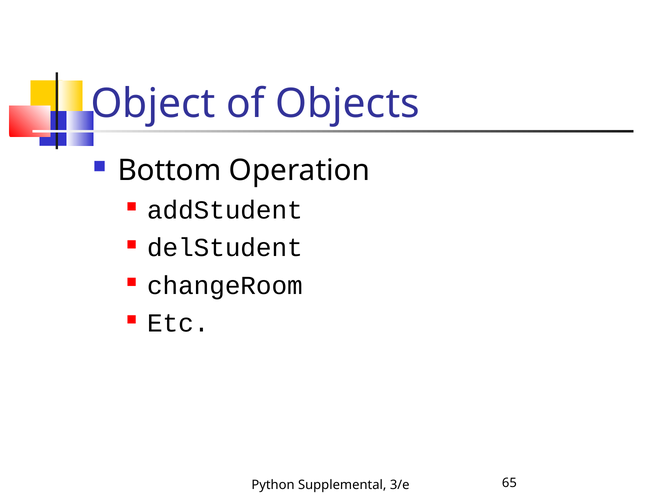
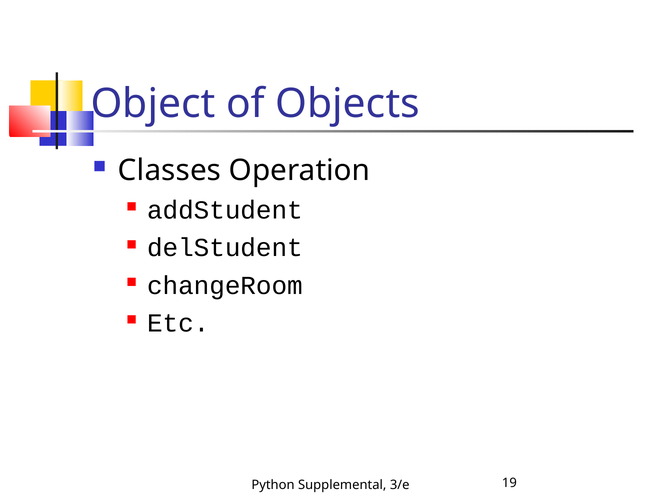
Bottom: Bottom -> Classes (170, 171)
65: 65 -> 19 (509, 483)
